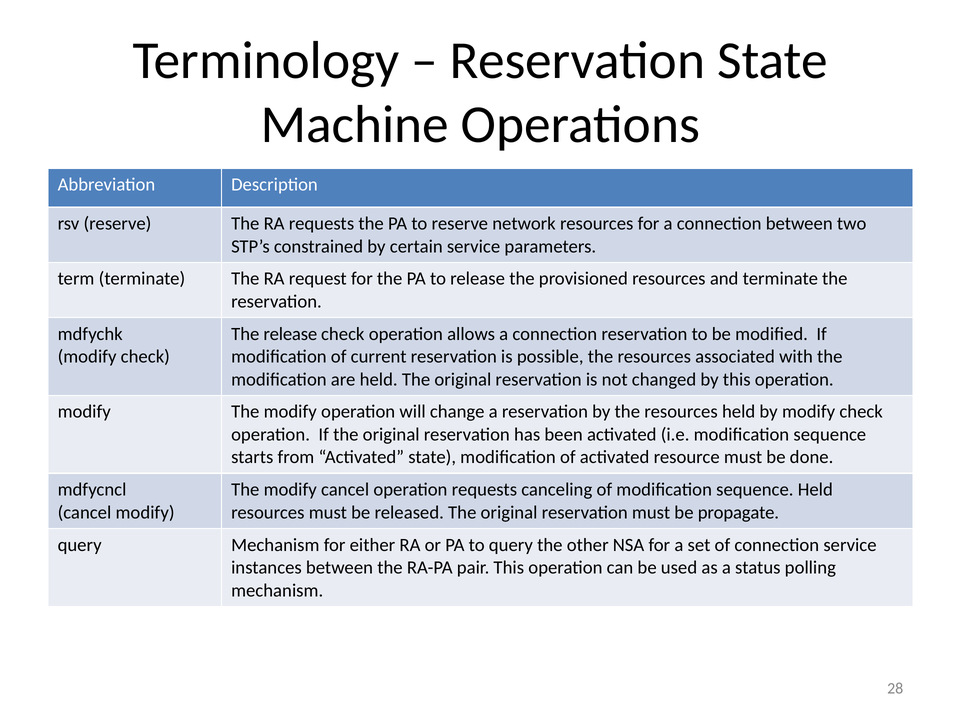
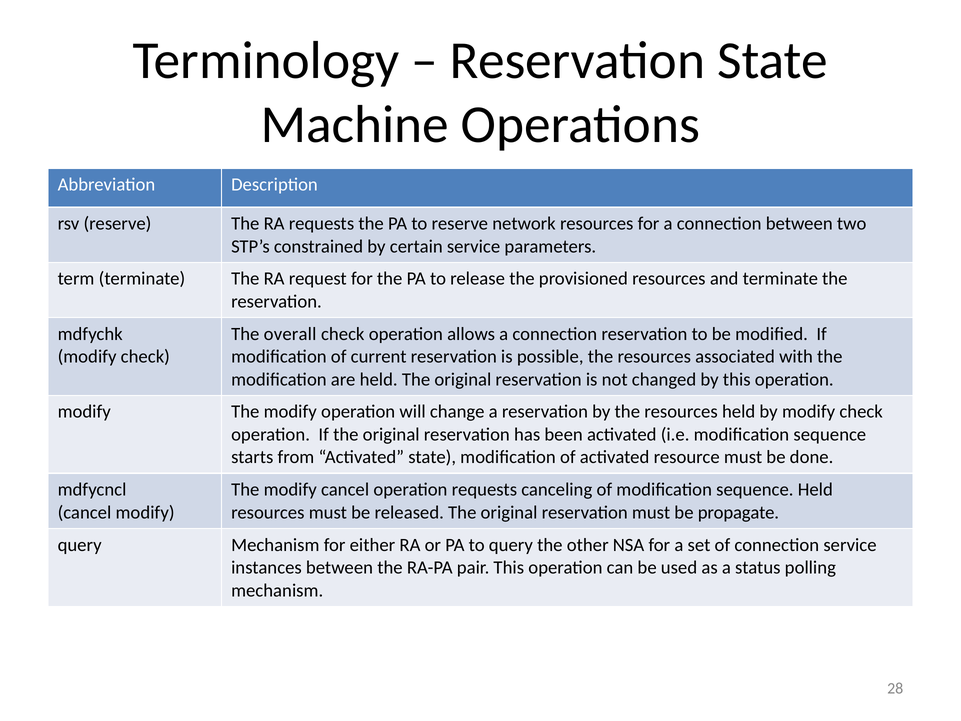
The release: release -> overall (290, 334)
